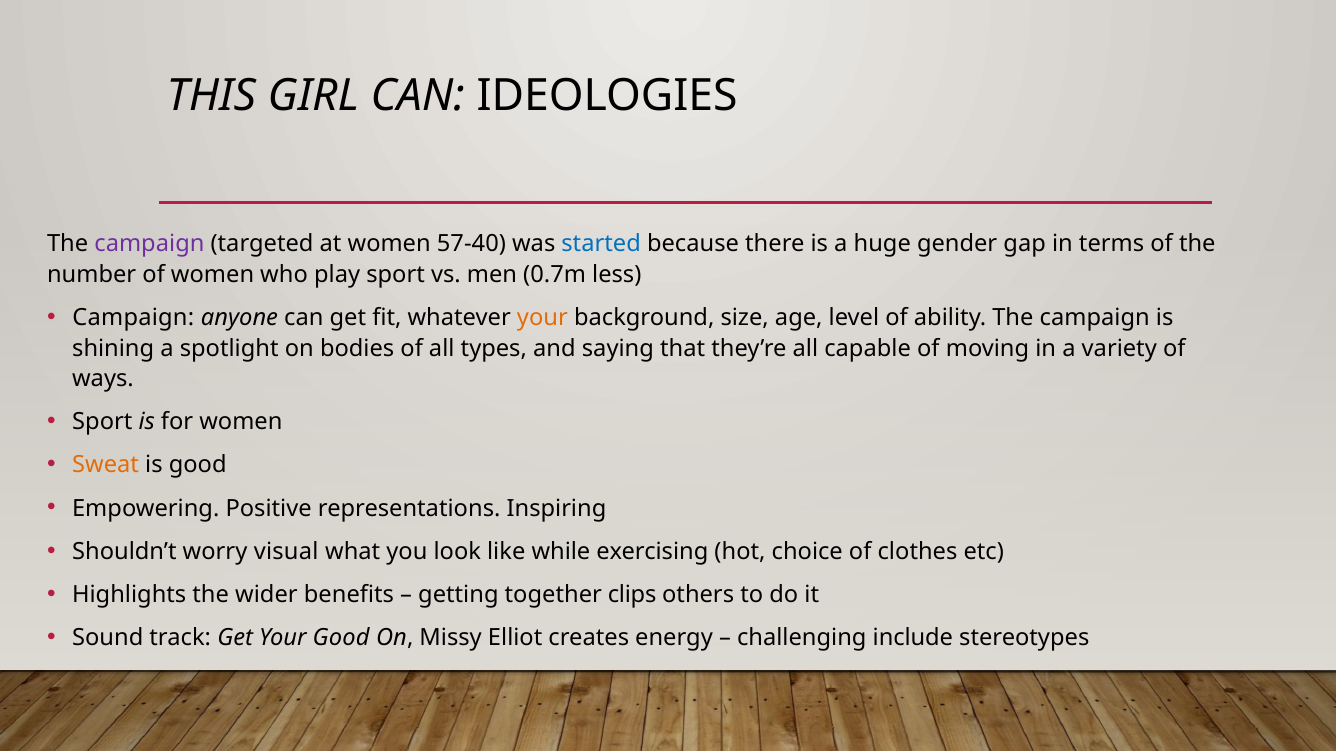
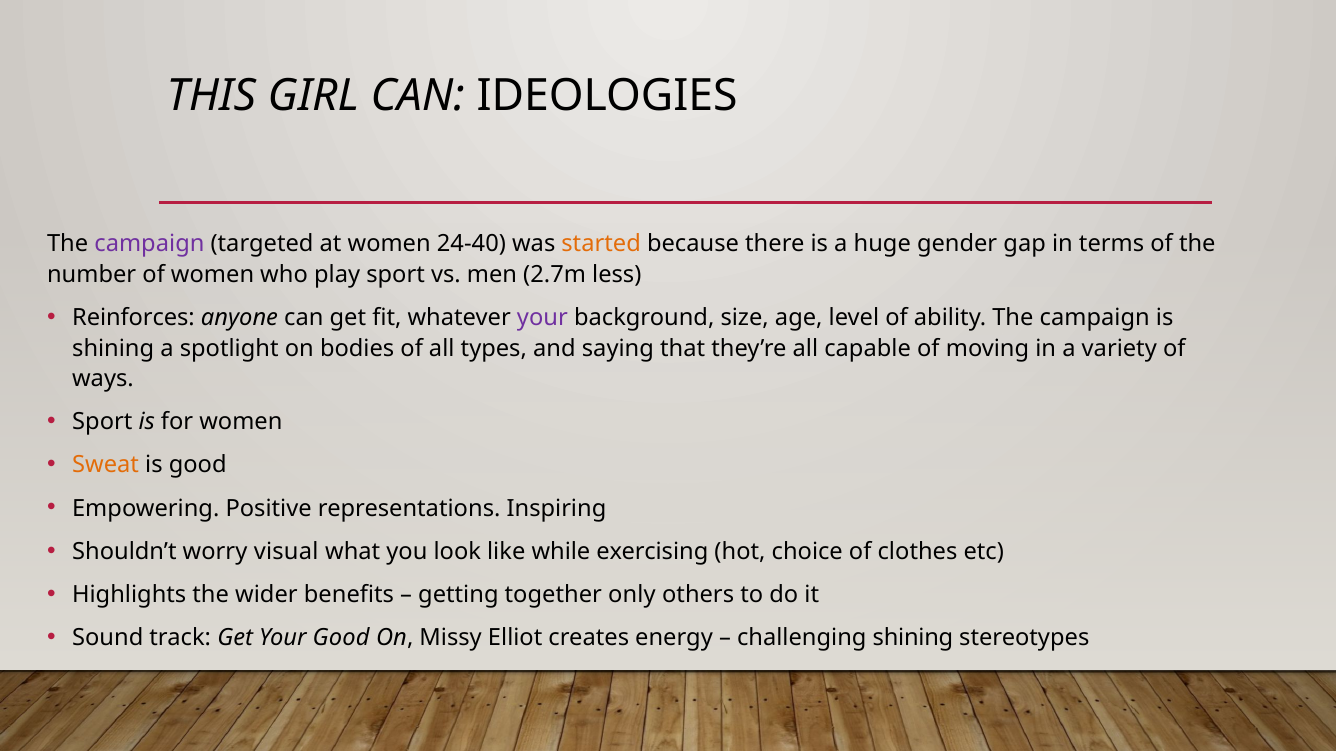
57-40: 57-40 -> 24-40 (471, 244)
started colour: blue -> orange (601, 244)
0.7m: 0.7m -> 2.7m (555, 275)
Campaign: Campaign -> Reinforces (133, 318)
your colour: orange -> purple (542, 318)
clips: clips -> only (632, 595)
challenging include: include -> shining (913, 638)
